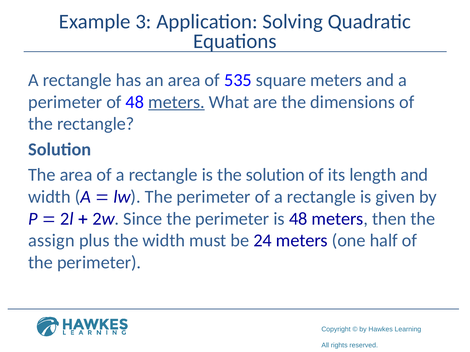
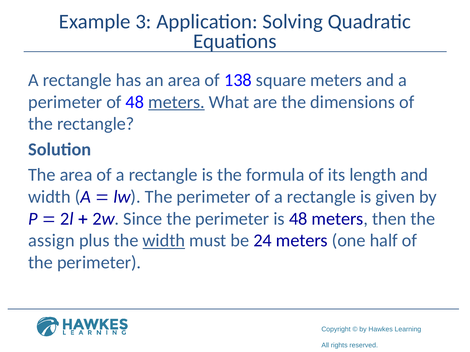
535: 535 -> 138 (238, 80)
the solution: solution -> formula (275, 175)
width underline: none -> present (164, 241)
